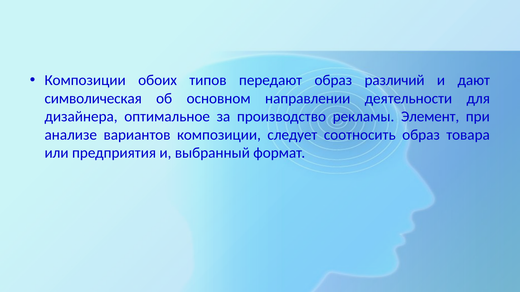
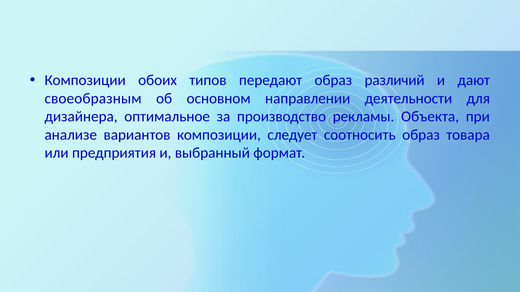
символическая: символическая -> своеобразным (93, 99)
Элемент: Элемент -> Объекта (430, 117)
